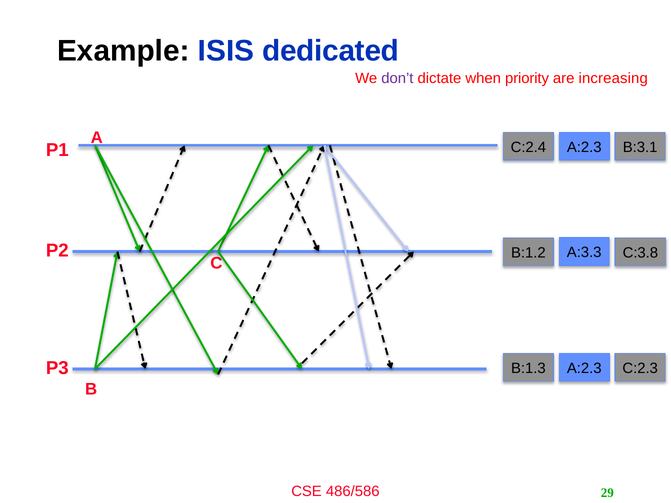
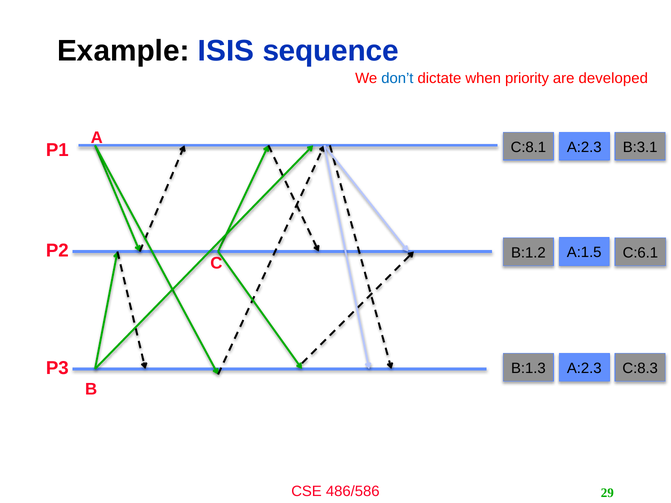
dedicated: dedicated -> sequence (331, 51)
don’t colour: purple -> blue (397, 78)
increasing: increasing -> developed (613, 78)
C:2.4: C:2.4 -> C:8.1 (528, 147)
A:3.3: A:3.3 -> A:1.5 (584, 253)
C:3.8: C:3.8 -> C:6.1 (640, 253)
C:2.3: C:2.3 -> C:8.3 (640, 368)
